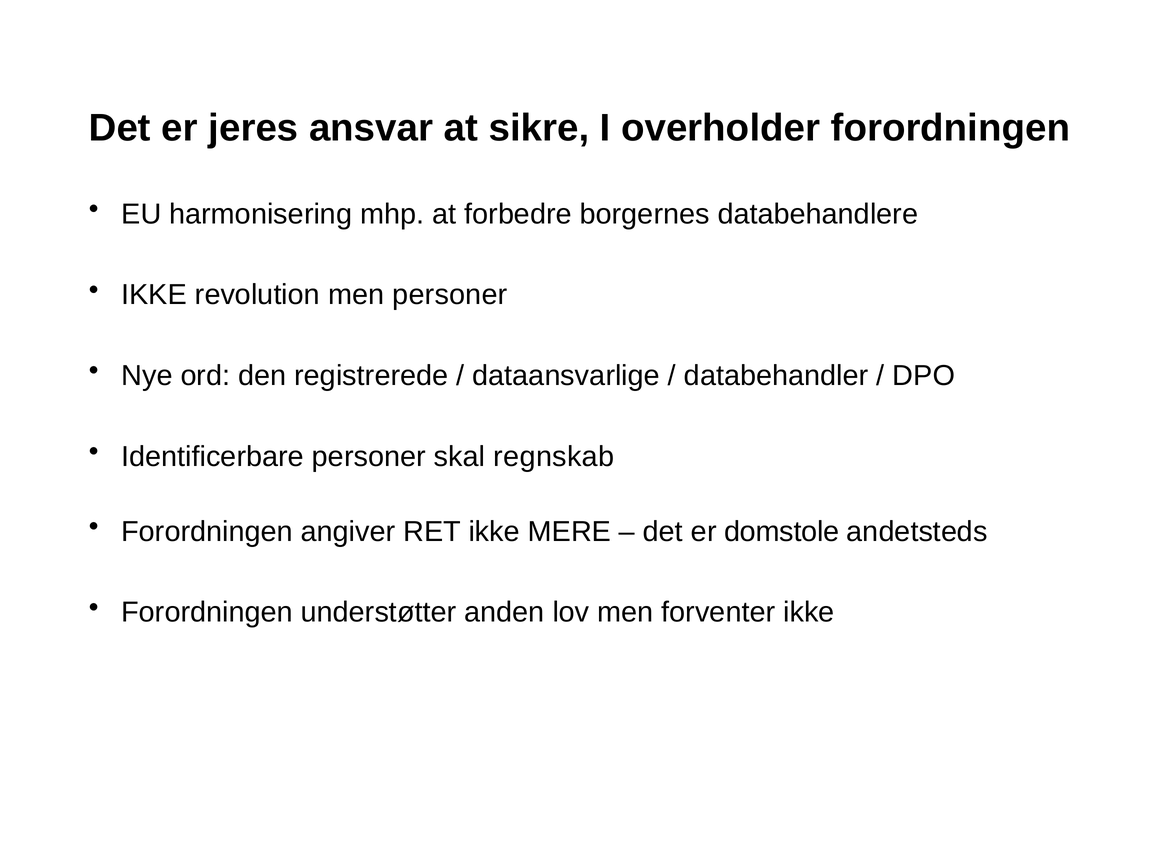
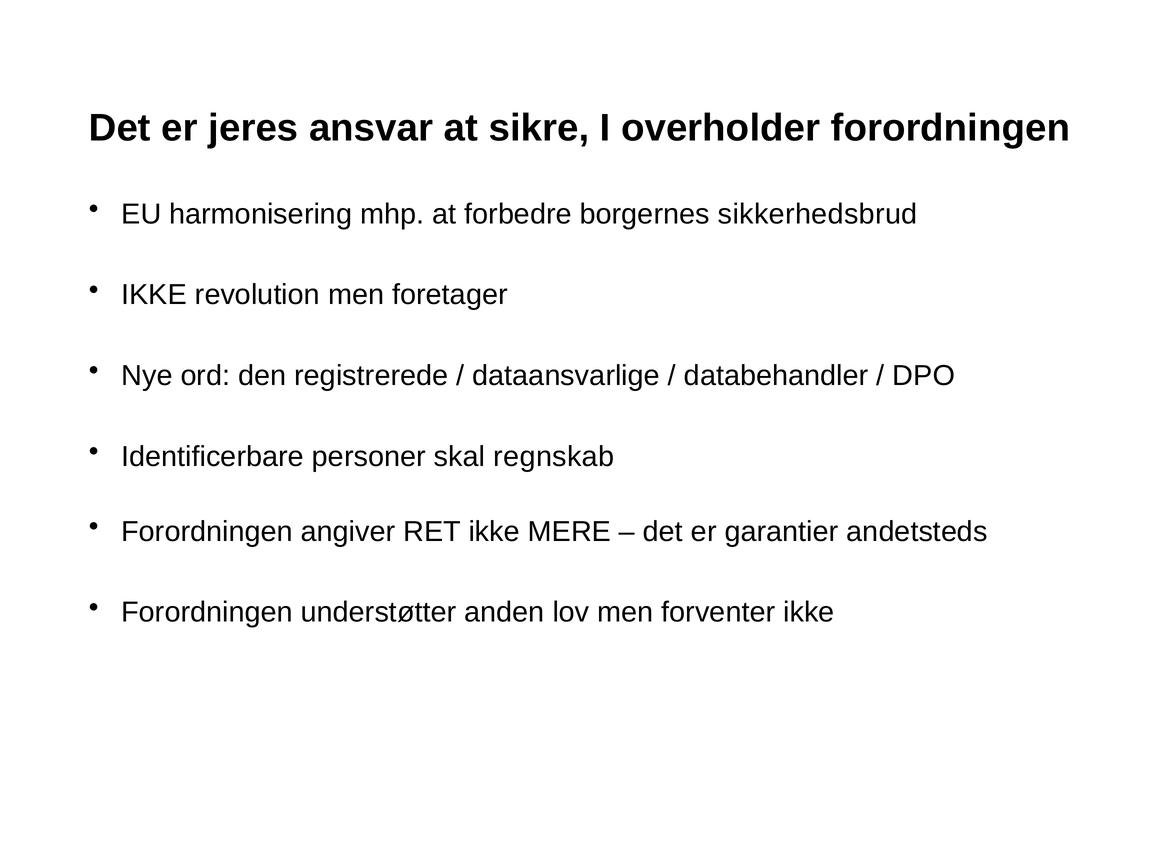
databehandlere: databehandlere -> sikkerhedsbrud (818, 214)
men personer: personer -> foretager (450, 295)
domstole: domstole -> garantier (781, 532)
